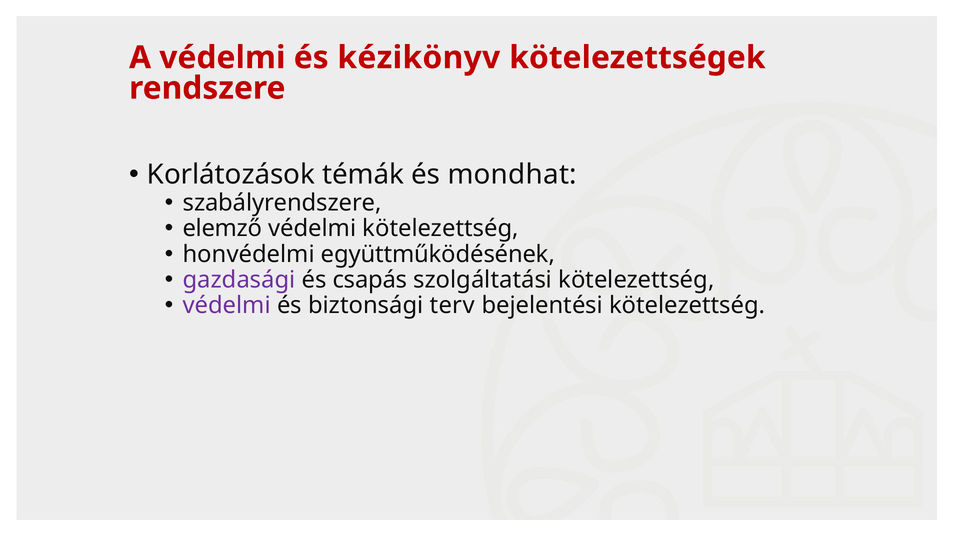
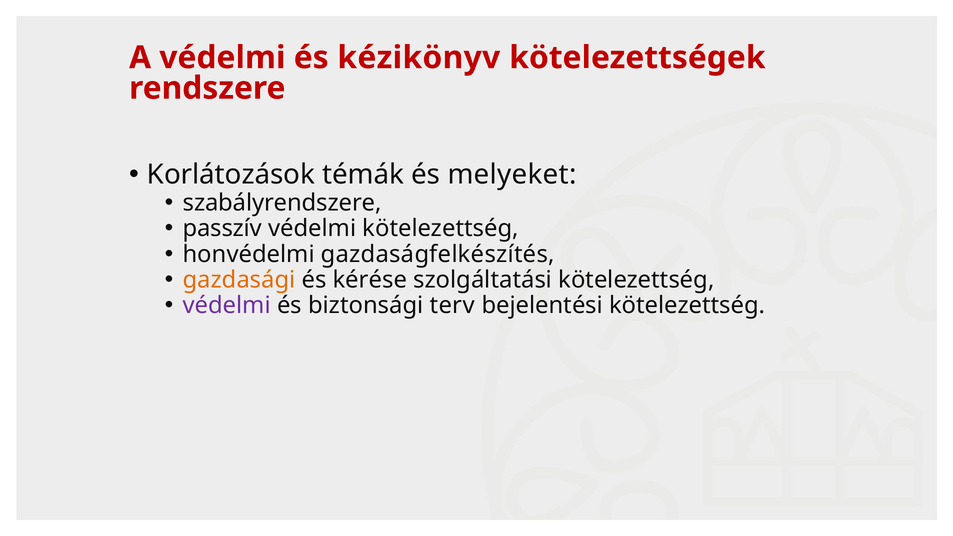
mondhat: mondhat -> melyeket (512, 175)
elemző: elemző -> passzív (222, 228)
együttműködésének: együttműködésének -> gazdaságfelkészítés (438, 254)
gazdasági colour: purple -> orange (239, 280)
csapás: csapás -> kérése (370, 280)
